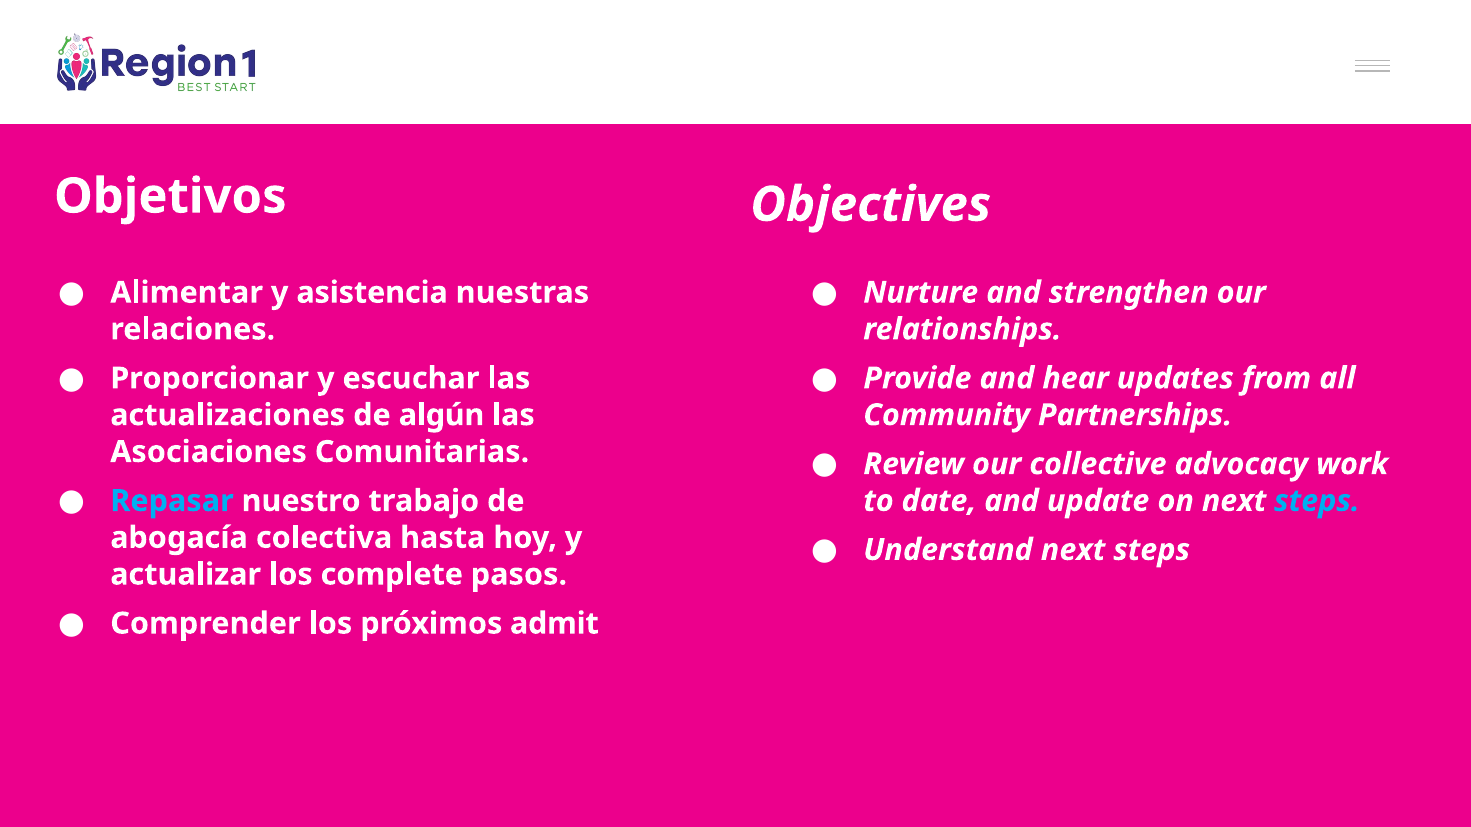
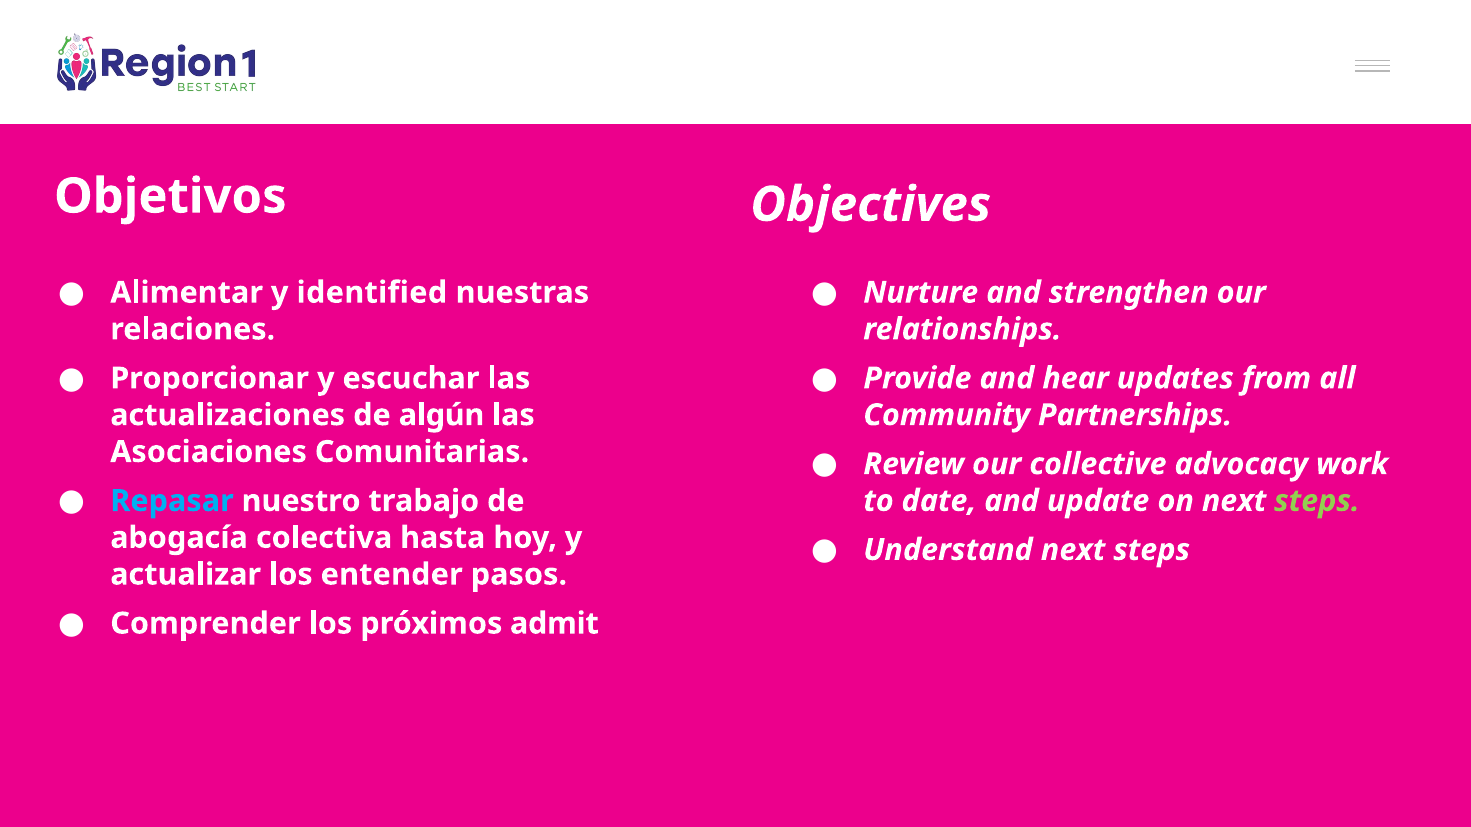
asistencia: asistencia -> identified (372, 293)
steps colour: light blue -> light green (1317, 501)
complete: complete -> entender (392, 575)
